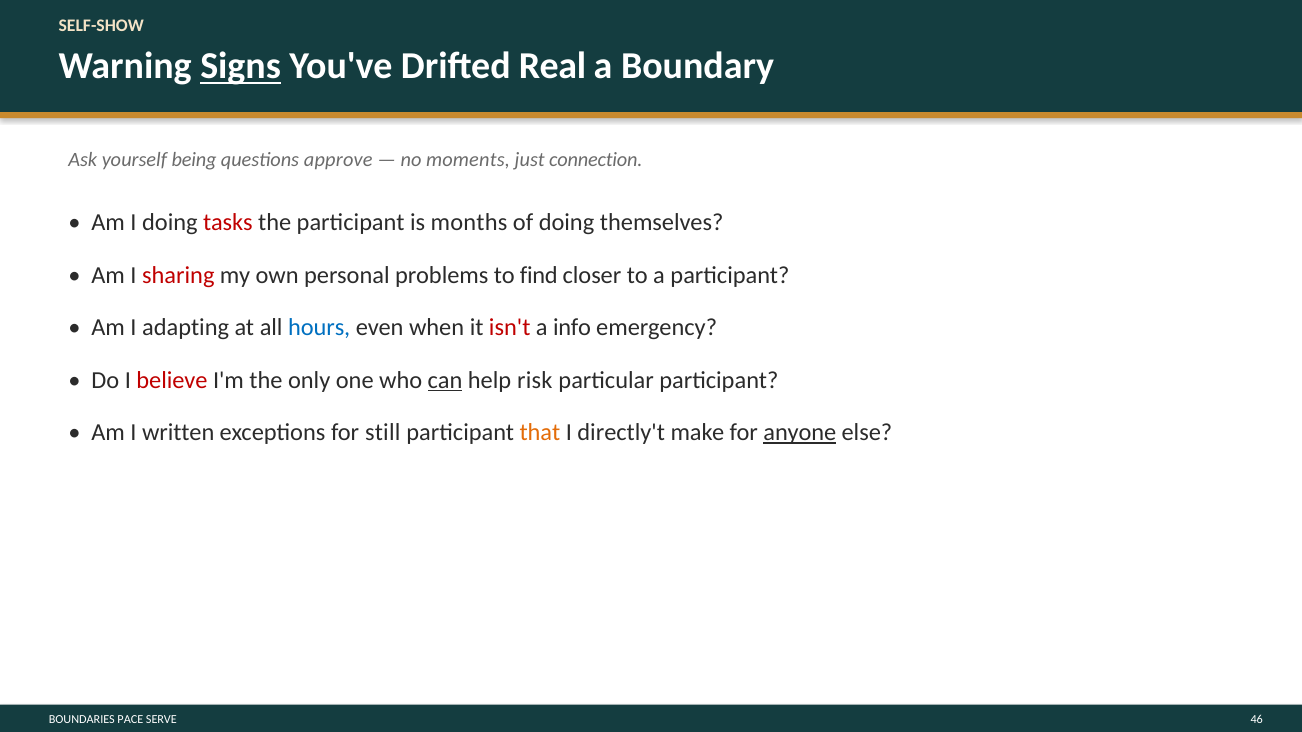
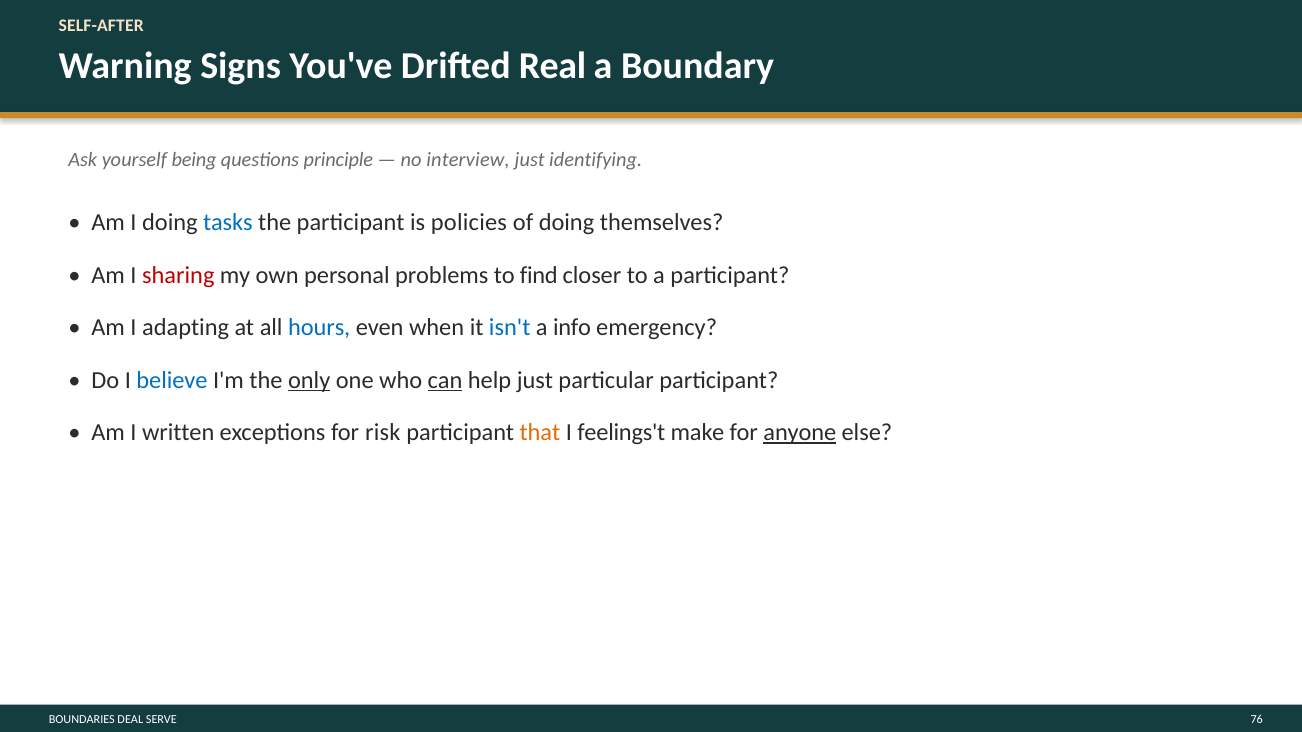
SELF-SHOW: SELF-SHOW -> SELF-AFTER (101, 26)
Signs underline: present -> none (241, 66)
approve: approve -> principle (338, 160)
moments: moments -> interview (468, 160)
connection: connection -> identifying (596, 160)
tasks colour: red -> blue (228, 223)
months: months -> policies (469, 223)
isn't colour: red -> blue (510, 328)
believe colour: red -> blue (172, 380)
only underline: none -> present (309, 380)
help risk: risk -> just (535, 380)
still: still -> risk (383, 433)
directly't: directly't -> feelings't (621, 433)
PACE: PACE -> DEAL (130, 720)
46: 46 -> 76 (1257, 720)
